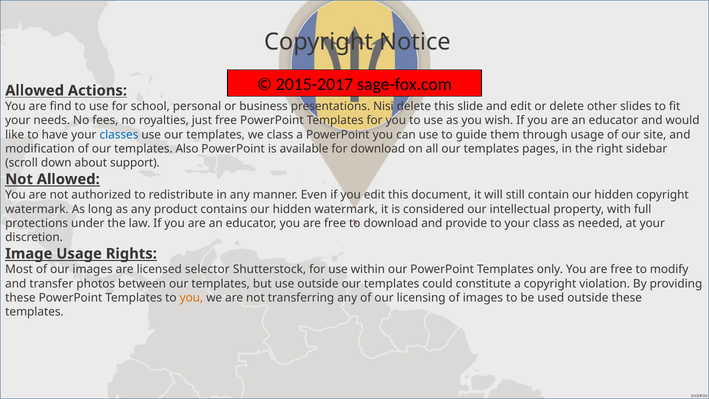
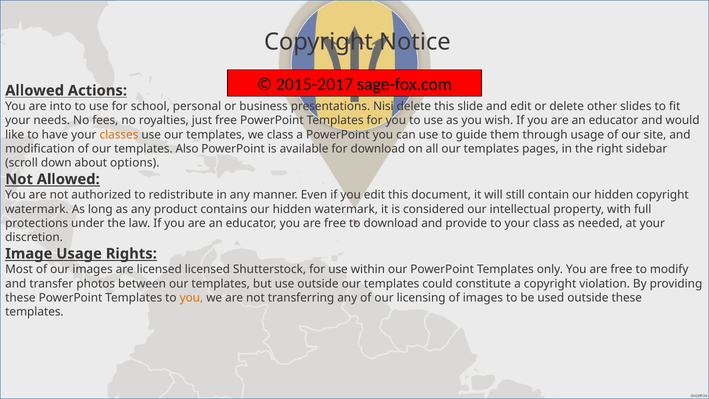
find: find -> into (61, 106)
classes colour: blue -> orange (119, 135)
support: support -> options (135, 163)
licensed selector: selector -> licensed (207, 269)
